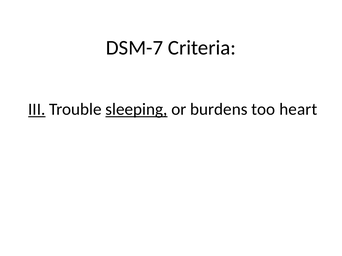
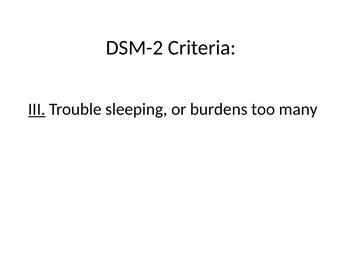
DSM-7: DSM-7 -> DSM-2 (135, 48)
sleeping underline: present -> none (136, 110)
heart: heart -> many (298, 110)
